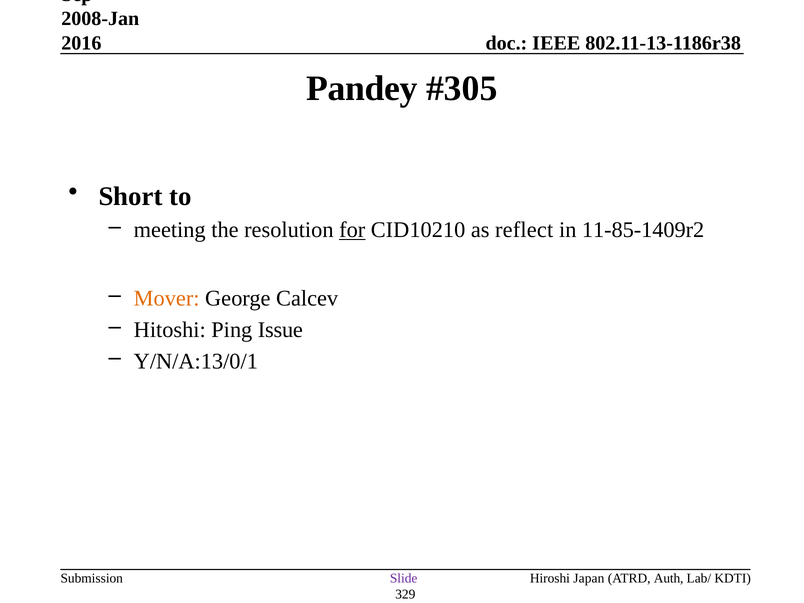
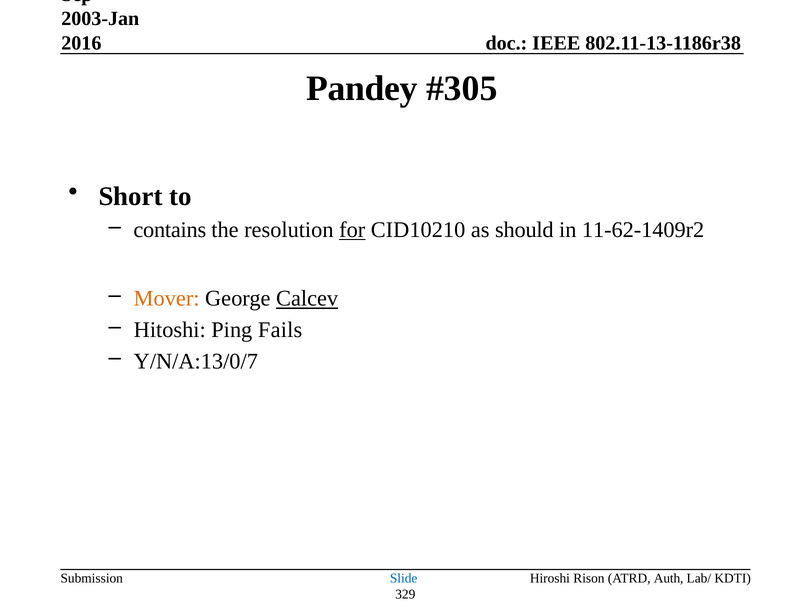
2008-Jan: 2008-Jan -> 2003-Jan (100, 19)
meeting: meeting -> contains (170, 230)
reflect: reflect -> should (524, 230)
11-85-1409r2: 11-85-1409r2 -> 11-62-1409r2 (643, 230)
Calcev underline: none -> present (307, 299)
Issue: Issue -> Fails (280, 330)
Y/N/A:13/0/1: Y/N/A:13/0/1 -> Y/N/A:13/0/7 (196, 361)
Slide colour: purple -> blue (404, 578)
Japan: Japan -> Rison (589, 578)
